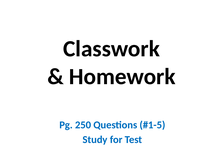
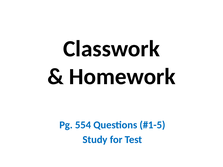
250: 250 -> 554 (83, 125)
